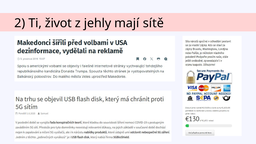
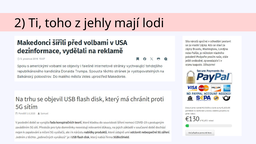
život: život -> toho (58, 23)
sítě: sítě -> lodi (153, 23)
